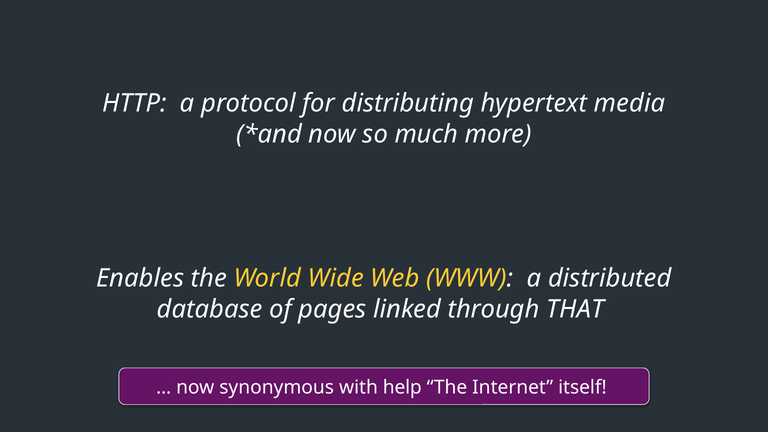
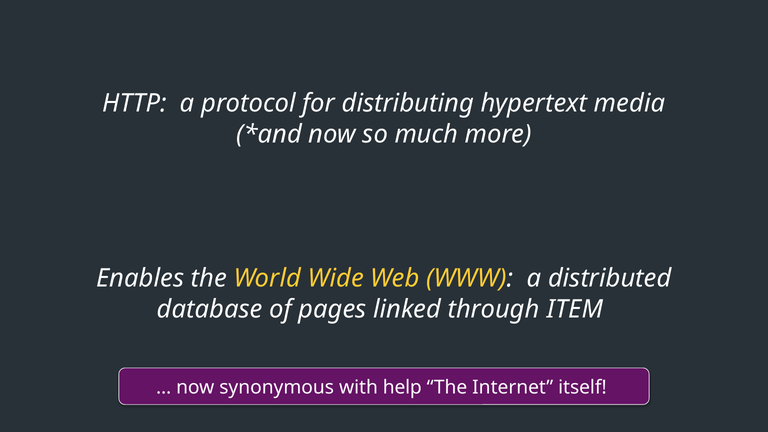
THAT: THAT -> ITEM (575, 309)
